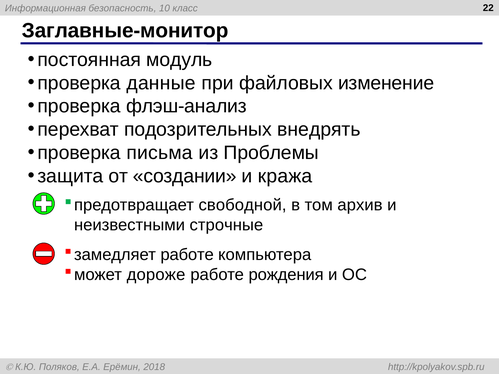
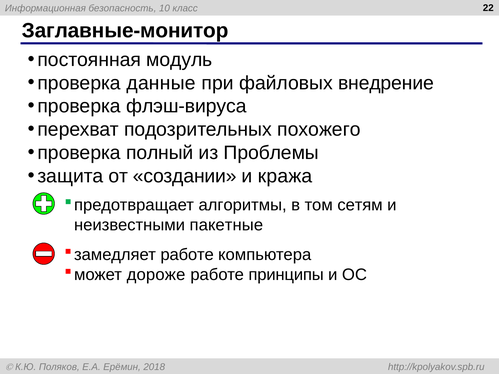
изменение: изменение -> внедрение (386, 83)
флэш-анализ: флэш-анализ -> флэш-вируса (186, 106)
внедрять: внедрять -> похожего (319, 130)
письма: письма -> полный (160, 153)
свободной: свободной -> алгоритмы (243, 205)
архив: архив -> сетям (360, 205)
строчные: строчные -> пакетные (226, 225)
рождения: рождения -> принципы (286, 275)
